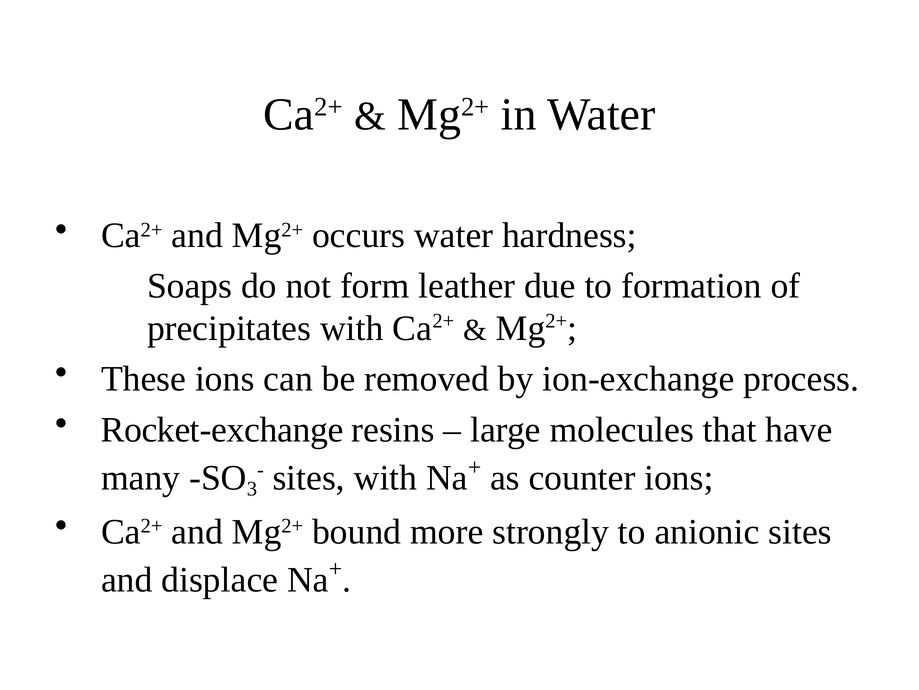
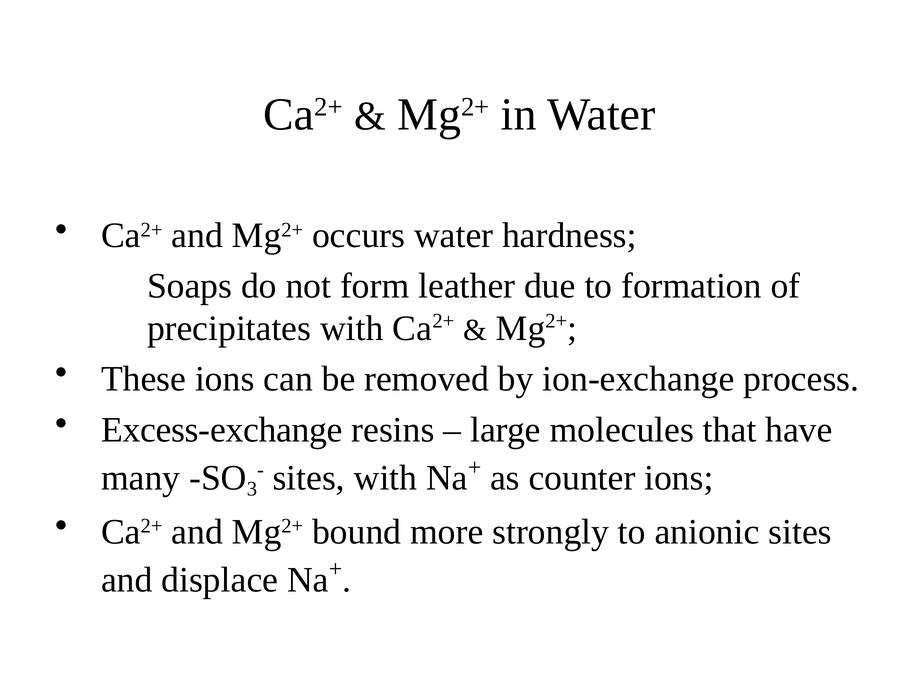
Rocket-exchange: Rocket-exchange -> Excess-exchange (222, 429)
